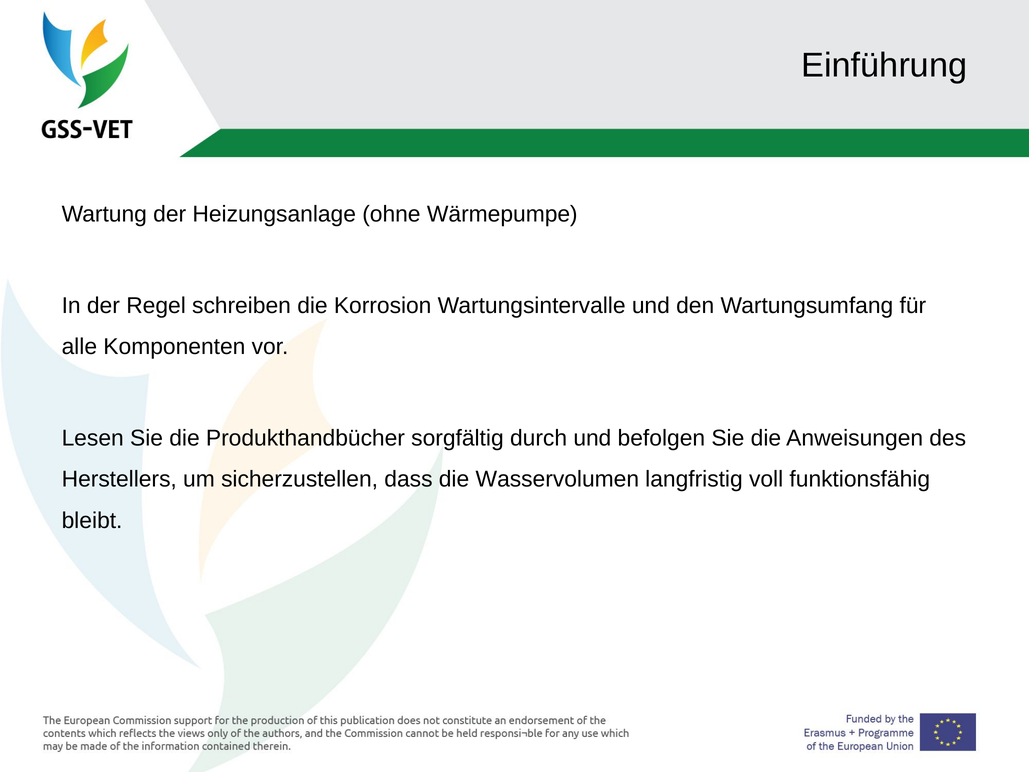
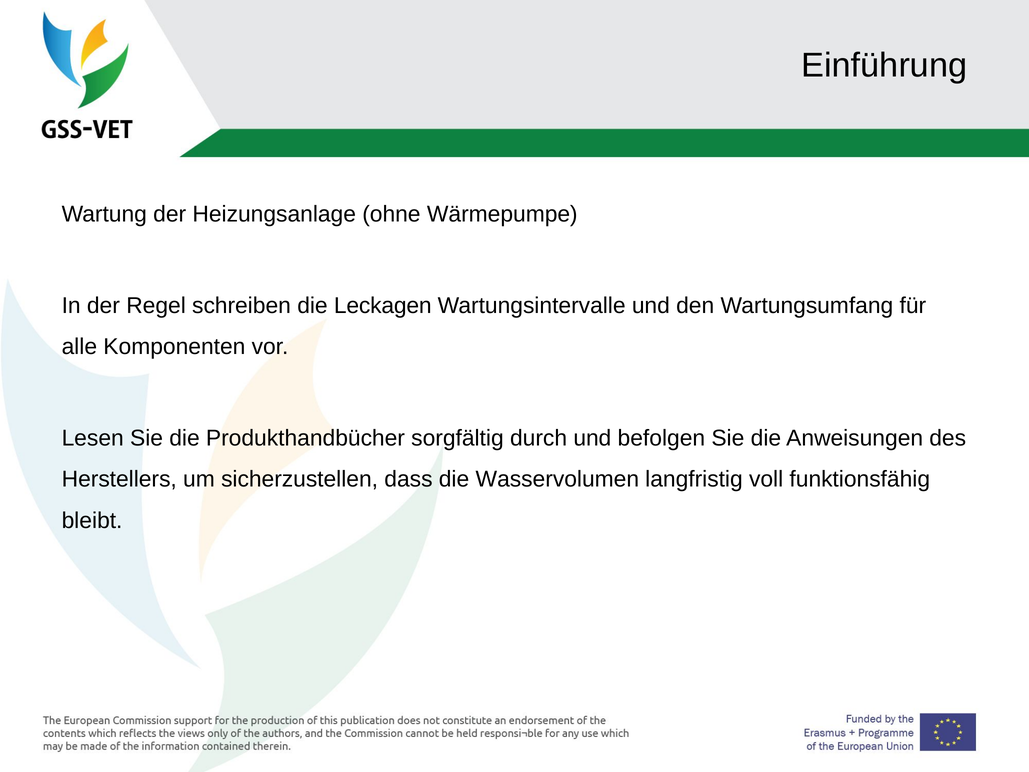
Korrosion: Korrosion -> Leckagen (383, 306)
